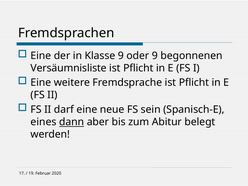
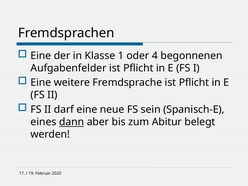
Klasse 9: 9 -> 1 (121, 56)
oder 9: 9 -> 4 (155, 56)
Versäumnisliste: Versäumnisliste -> Aufgabenfelder (69, 68)
